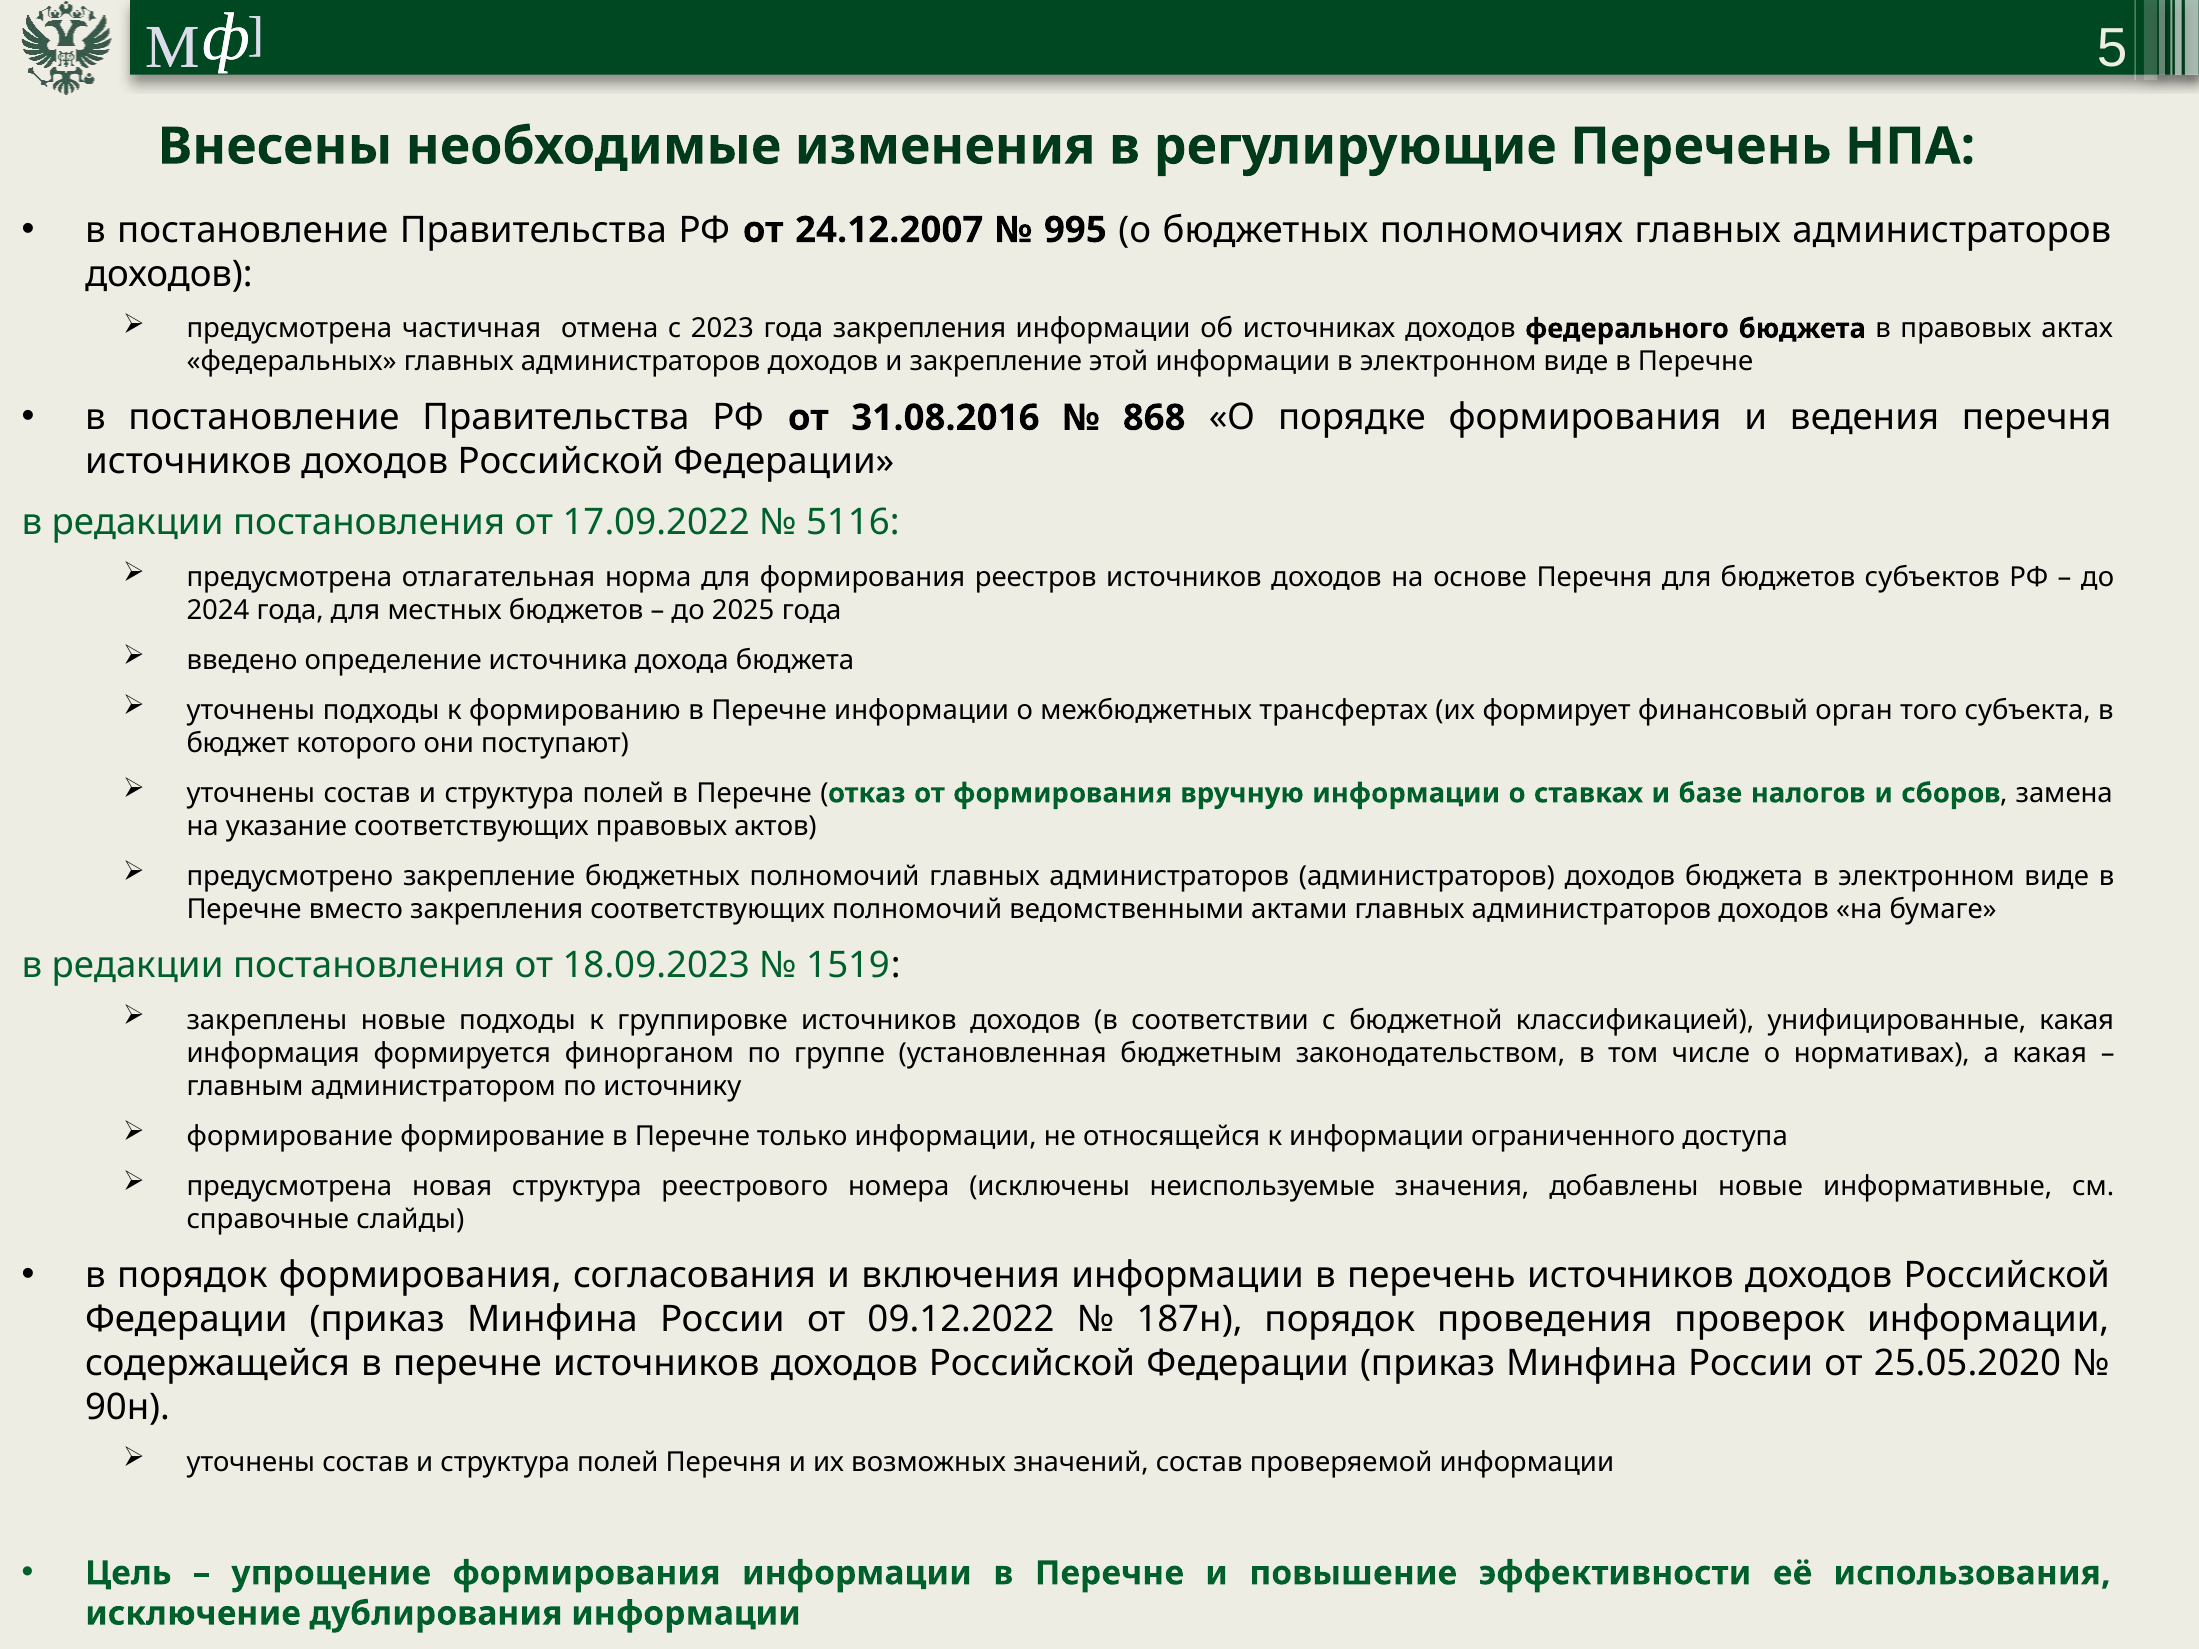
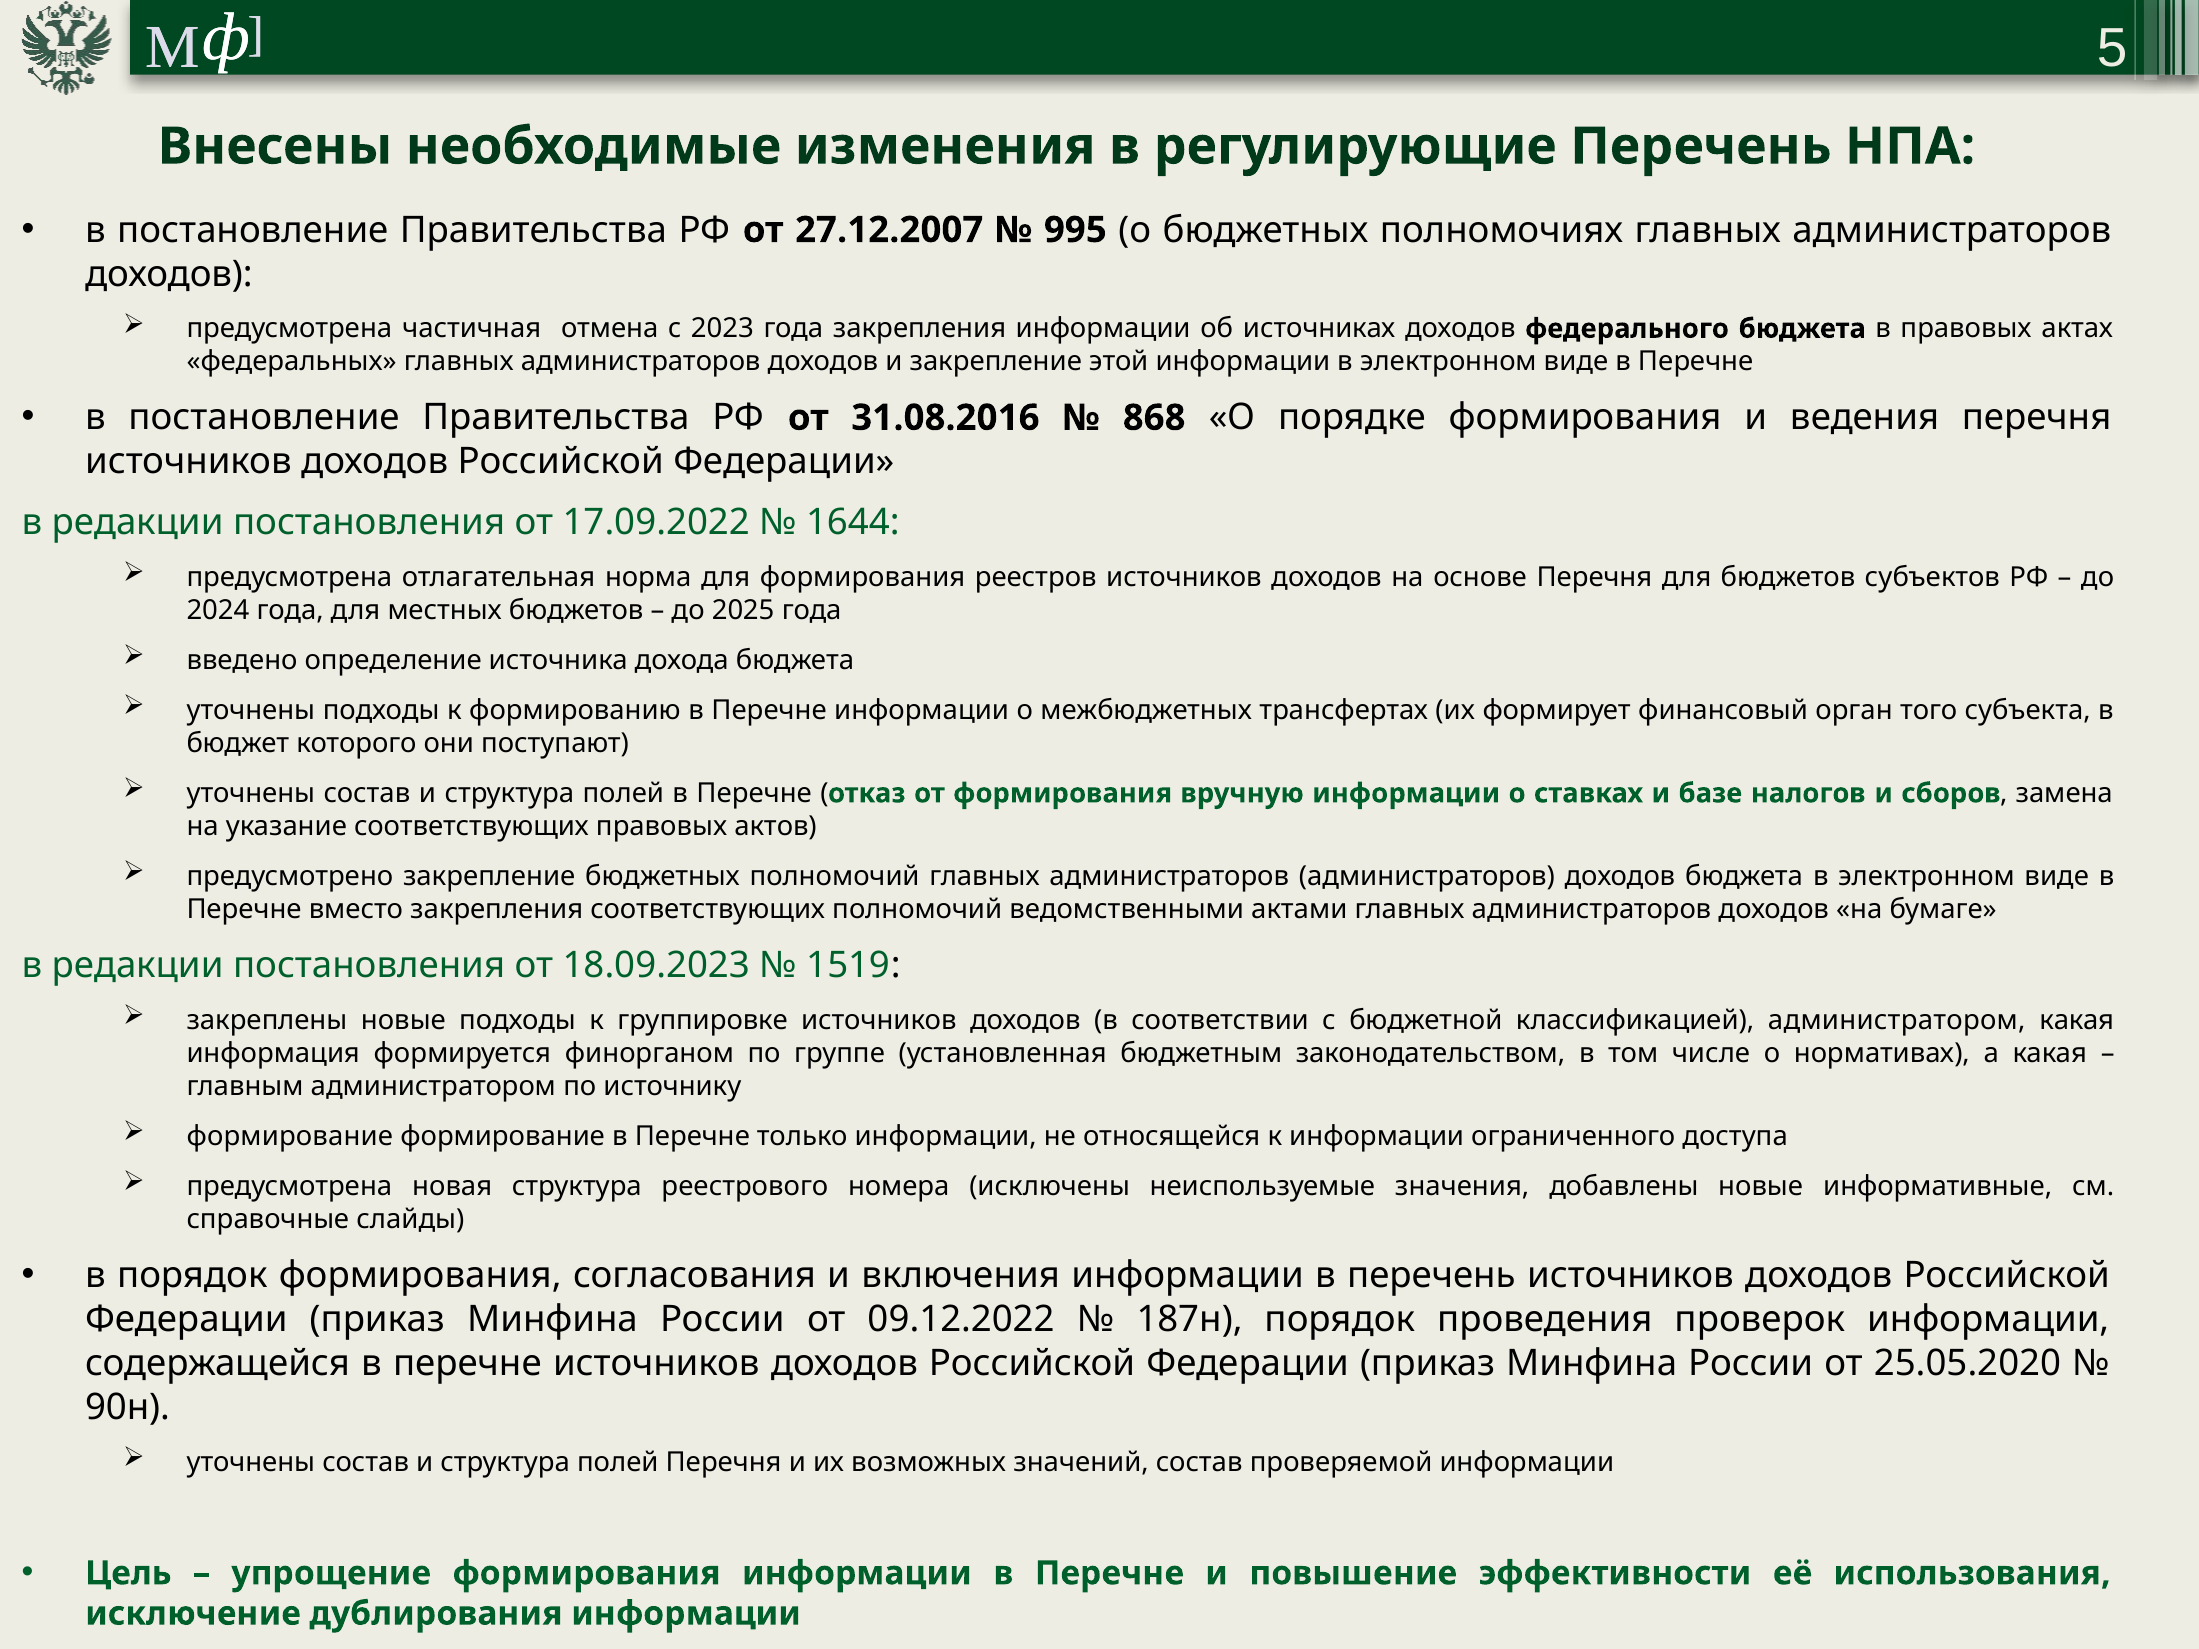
24.12.2007: 24.12.2007 -> 27.12.2007 (889, 230)
5116: 5116 -> 1644 (853, 523)
классификацией унифицированные: унифицированные -> администратором (1897, 1020)
